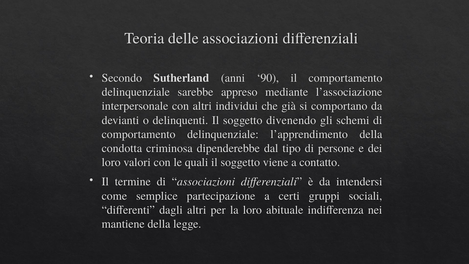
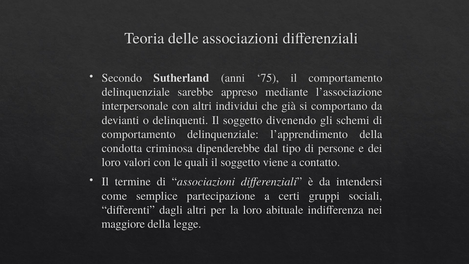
90: 90 -> 75 (268, 78)
mantiene: mantiene -> maggiore (123, 224)
